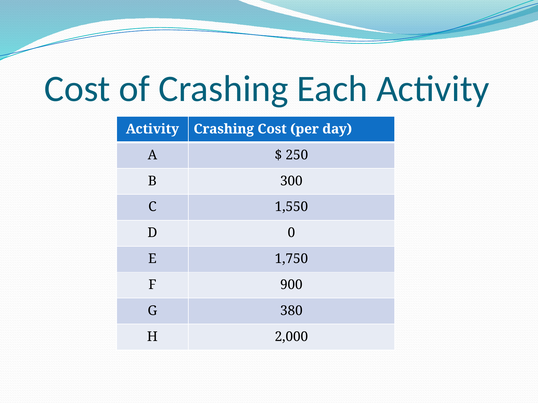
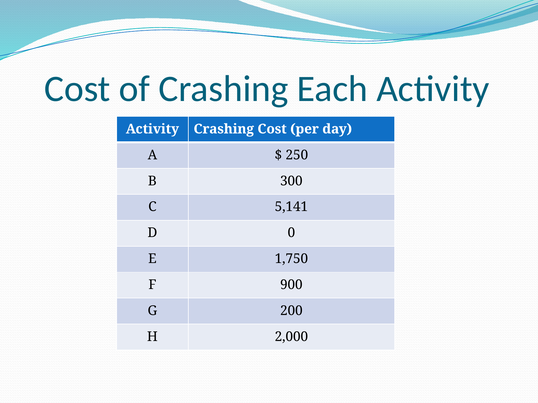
1,550: 1,550 -> 5,141 (291, 207)
380: 380 -> 200 (291, 311)
